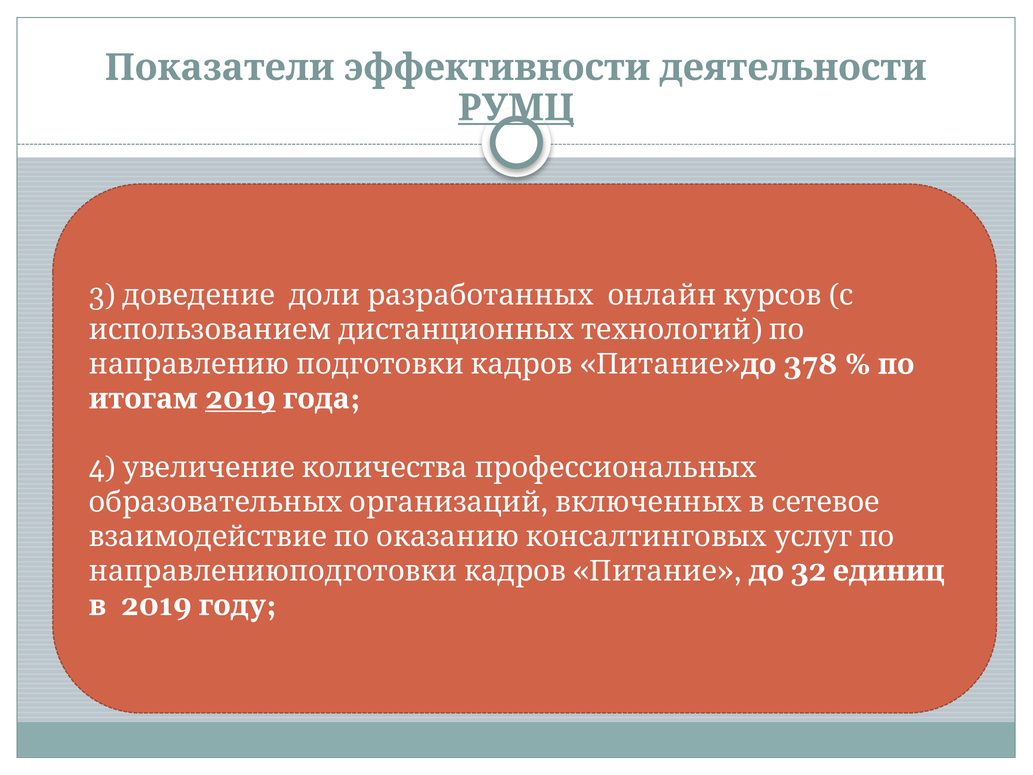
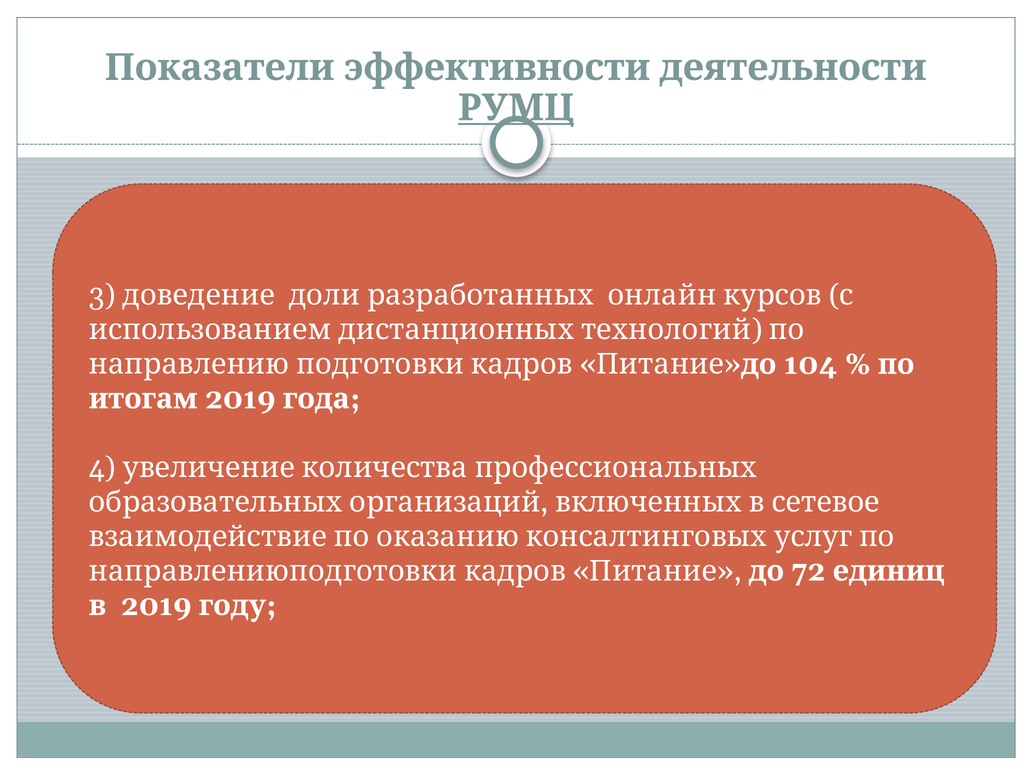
378: 378 -> 104 (811, 364)
2019 underline: present -> none (240, 399)
32: 32 -> 72 (808, 571)
